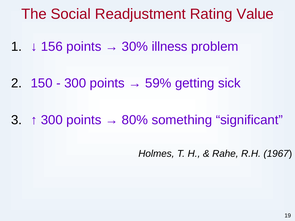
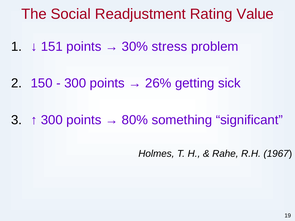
156: 156 -> 151 (52, 47)
illness: illness -> stress (169, 47)
59%: 59% -> 26% (158, 83)
